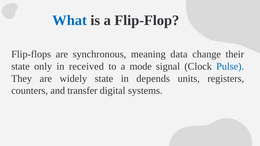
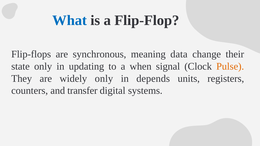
received: received -> updating (86, 66)
mode: mode -> when (141, 66)
Pulse colour: blue -> orange (230, 66)
widely state: state -> only (104, 79)
